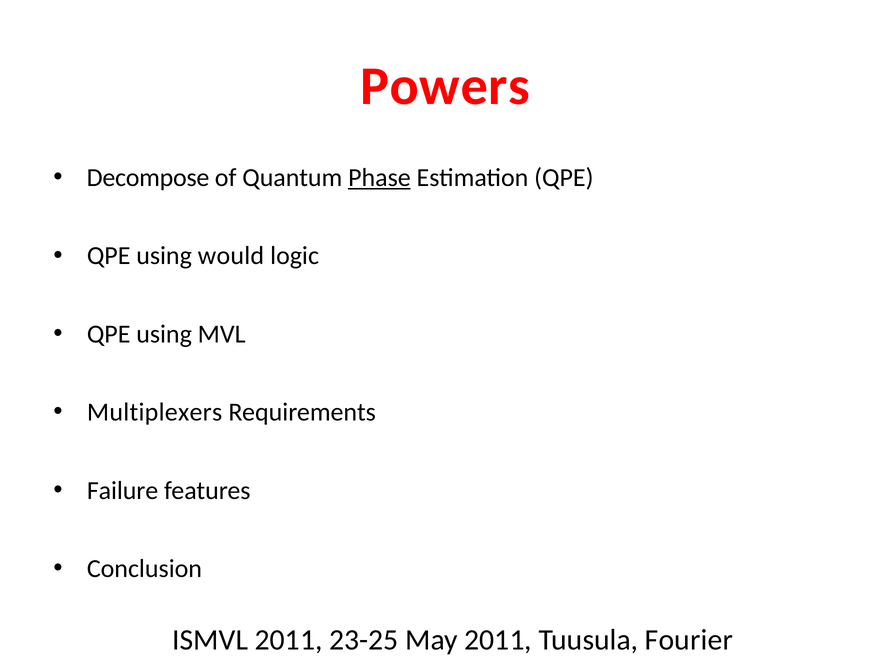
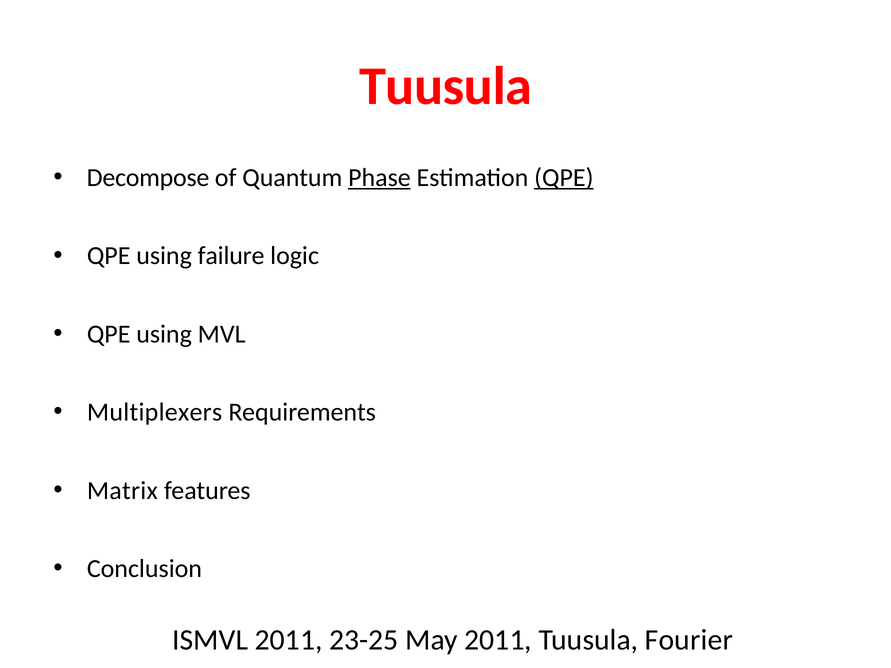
Powers: Powers -> Tuusula (446, 86)
QPE underline: none -> present (564, 178)
would: would -> failure (231, 256)
Failure: Failure -> Matrix (122, 491)
